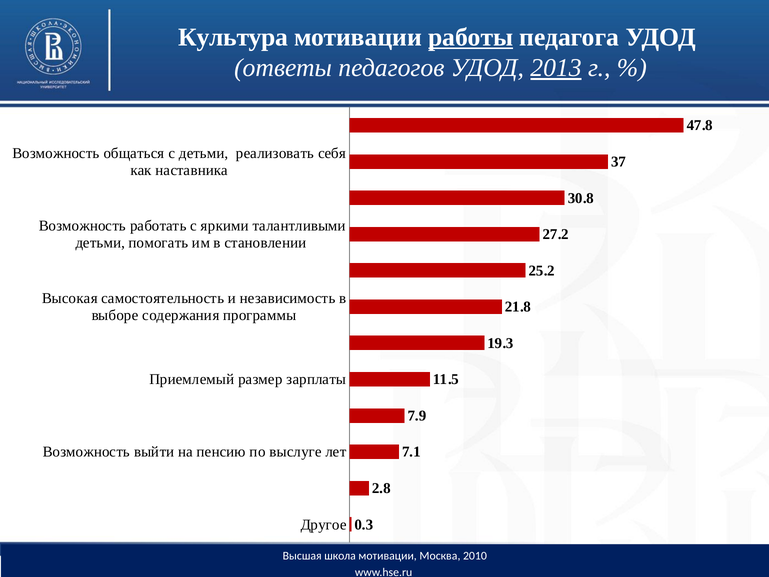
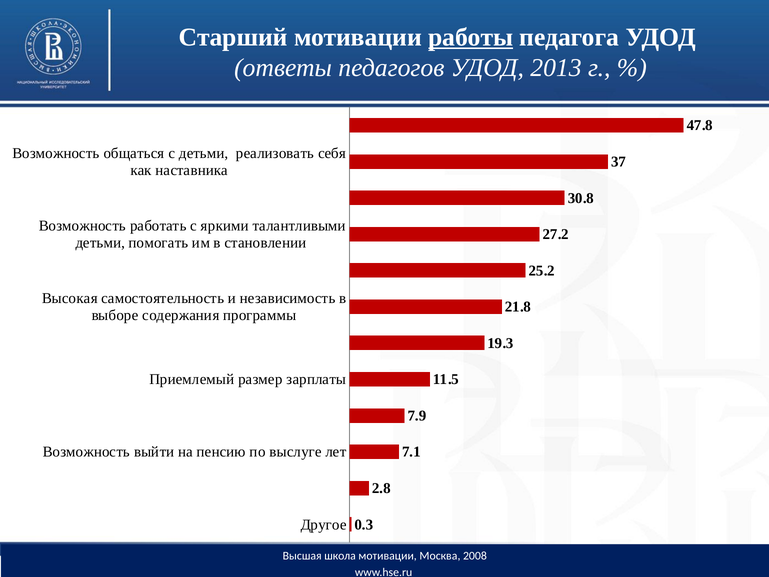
Культура: Культура -> Старший (233, 37)
2013 underline: present -> none (556, 68)
2010: 2010 -> 2008 (475, 556)
